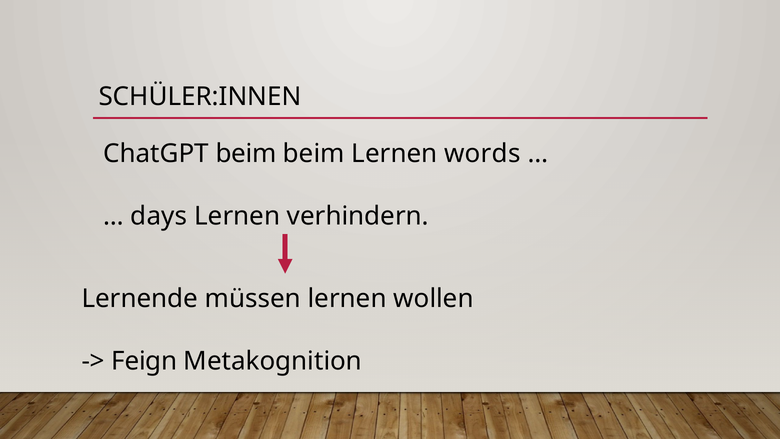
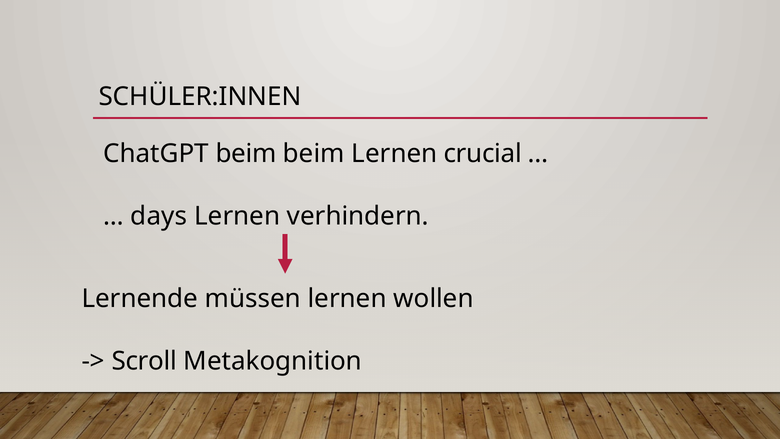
words: words -> crucial (483, 154)
Feign: Feign -> Scroll (144, 361)
